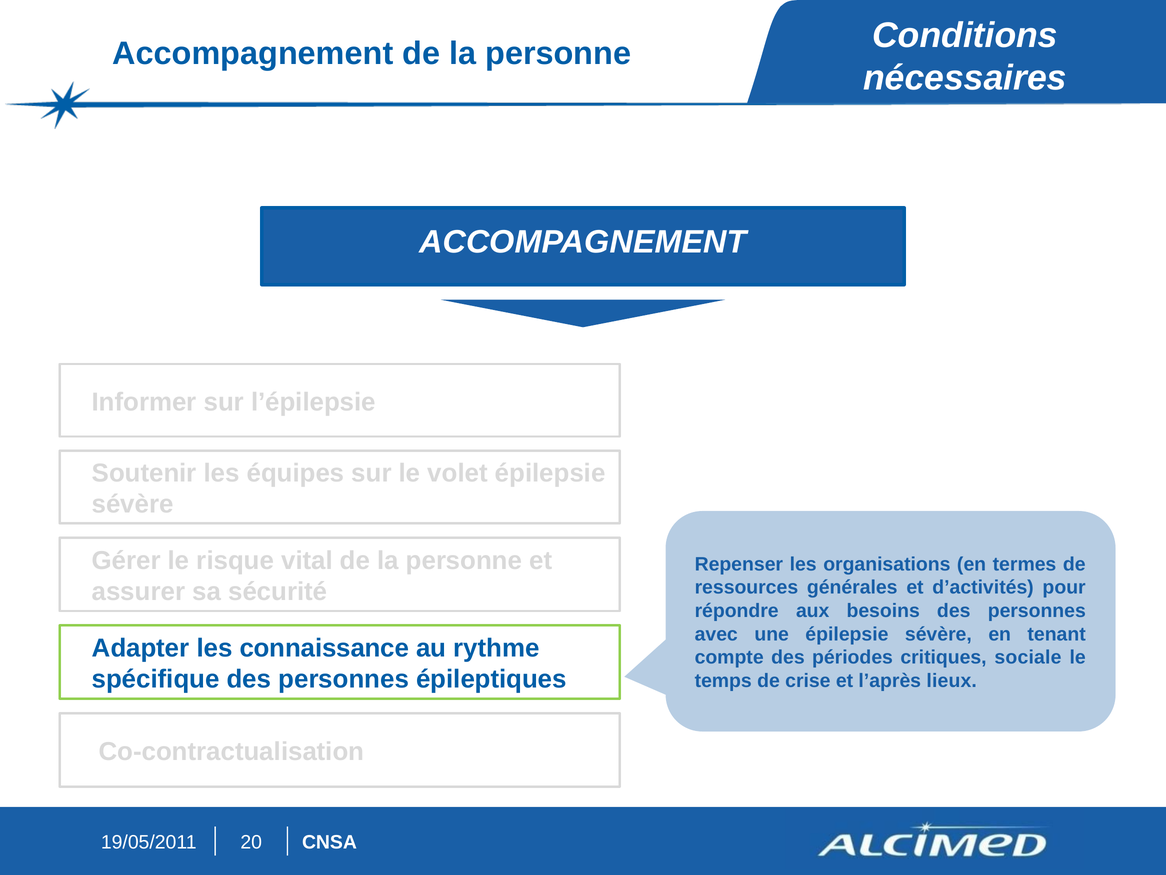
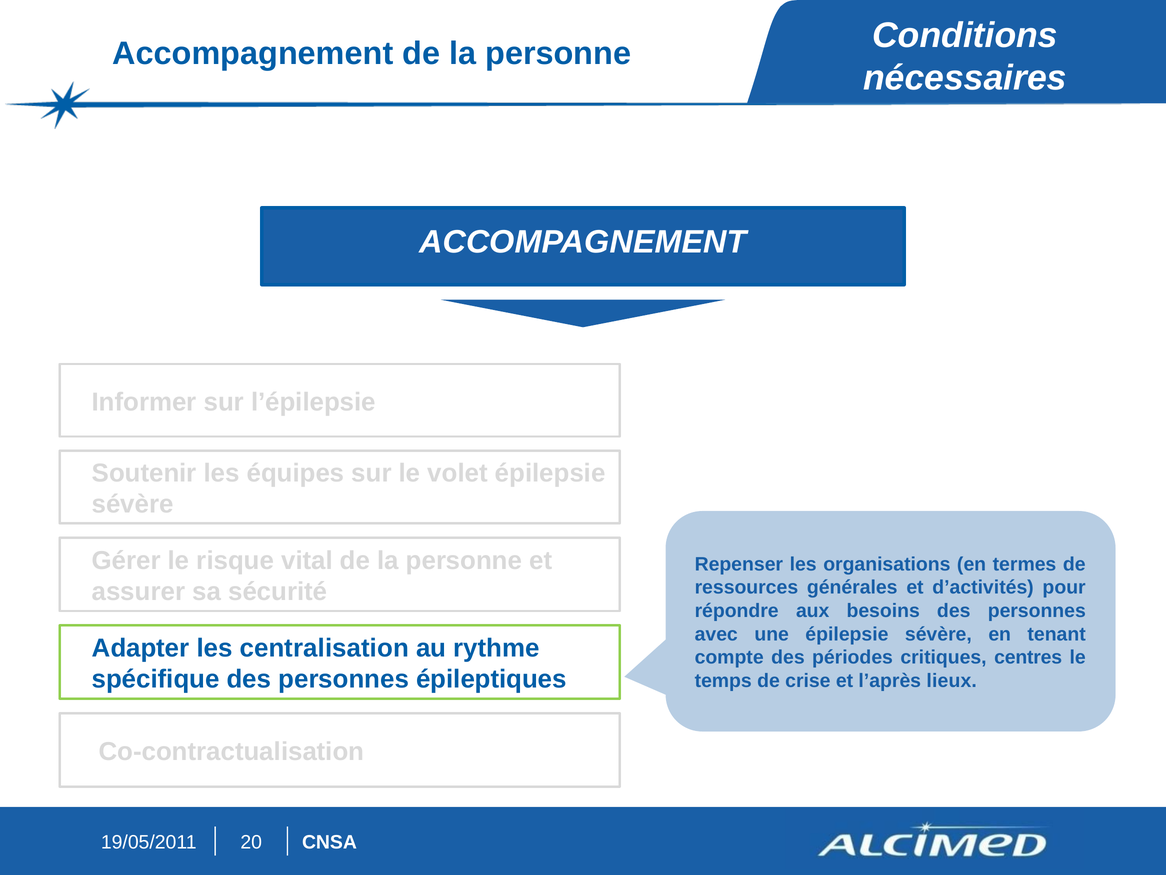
connaissance: connaissance -> centralisation (324, 648)
sociale: sociale -> centres (1028, 657)
